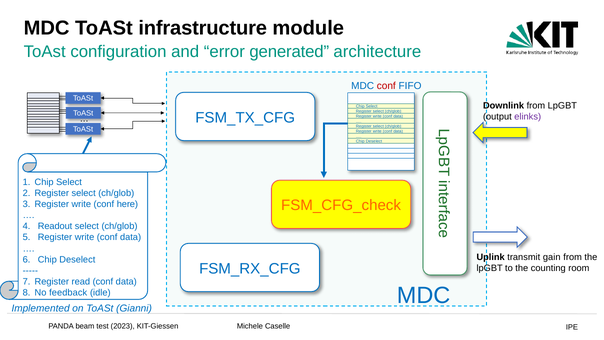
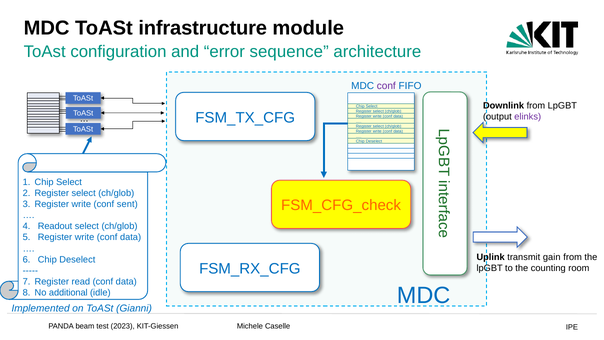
generated: generated -> sequence (289, 52)
conf colour: red -> purple (386, 86)
here: here -> sent (127, 204)
feedback: feedback -> additional (68, 293)
